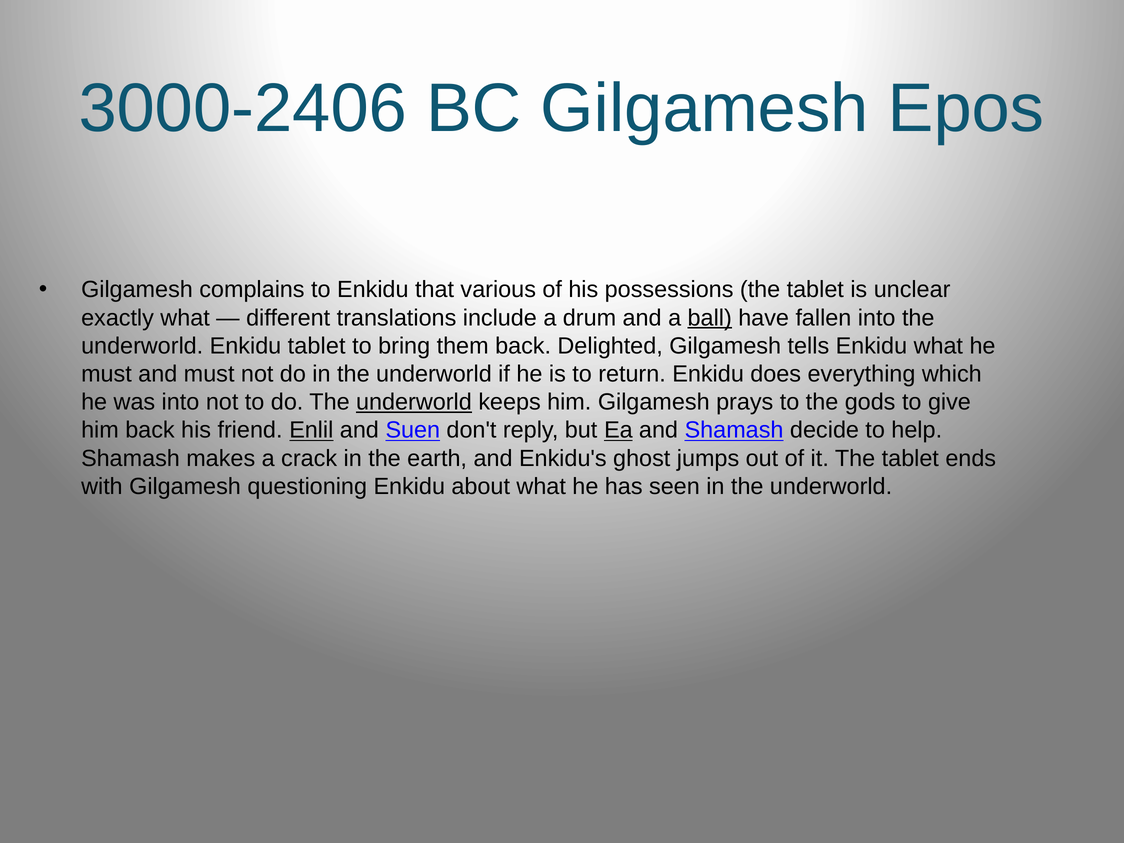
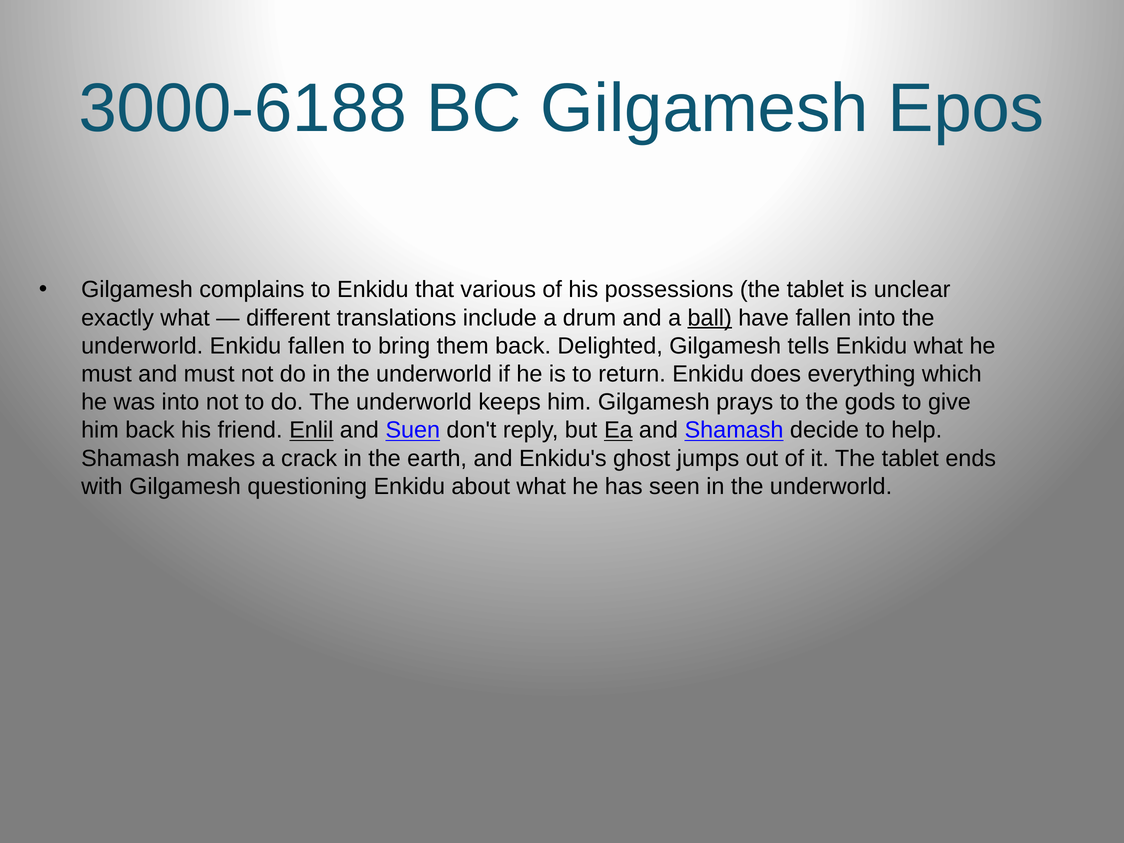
3000-2406: 3000-2406 -> 3000-6188 (243, 109)
Enkidu tablet: tablet -> fallen (317, 346)
underworld underline: present -> none (414, 402)
